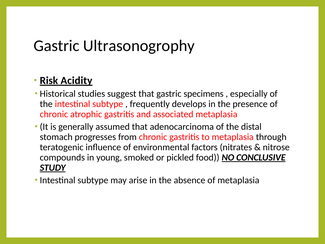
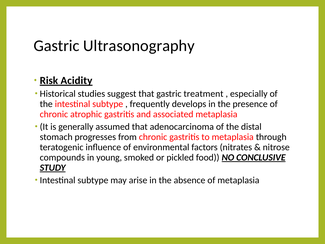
Ultrasonogrophy: Ultrasonogrophy -> Ultrasonography (139, 46)
specimens: specimens -> treatment (204, 94)
